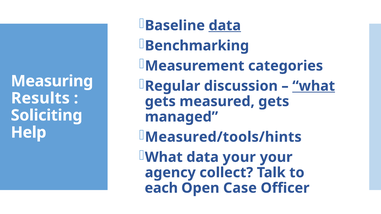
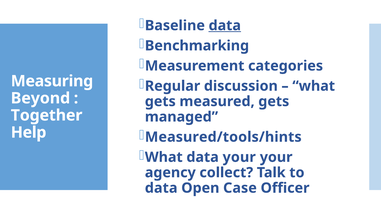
what underline: present -> none (314, 86)
Results: Results -> Beyond (40, 98)
Soliciting: Soliciting -> Together (47, 115)
each: each -> data (161, 188)
